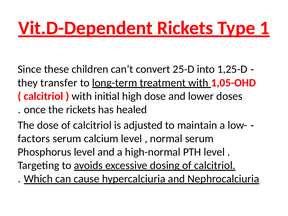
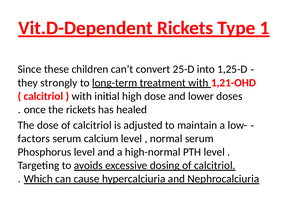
transfer: transfer -> strongly (59, 83)
1,05-OHD: 1,05-OHD -> 1,21-OHD (234, 83)
